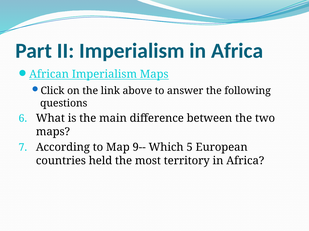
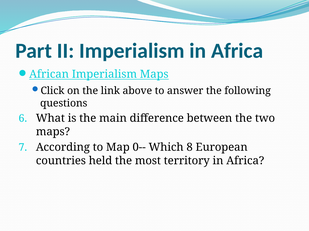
9--: 9-- -> 0-- (139, 148)
5: 5 -> 8 (190, 148)
